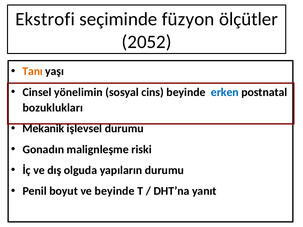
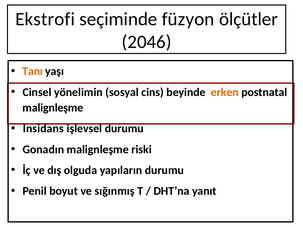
2052: 2052 -> 2046 (147, 42)
erken colour: blue -> orange (225, 92)
bozuklukları: bozuklukları -> malignleşme (53, 108)
Mekanik: Mekanik -> Insidans (43, 129)
ve beyinde: beyinde -> sığınmış (115, 191)
